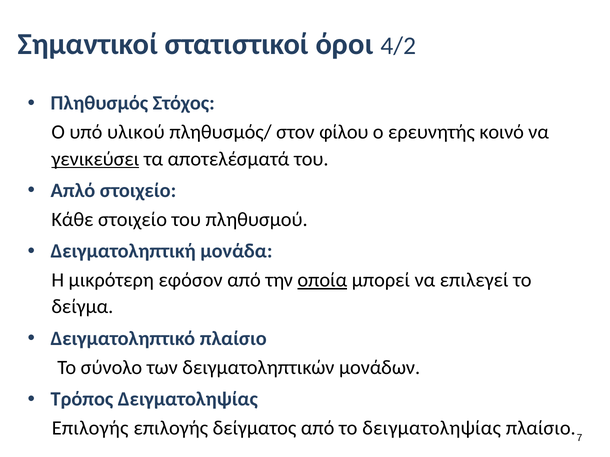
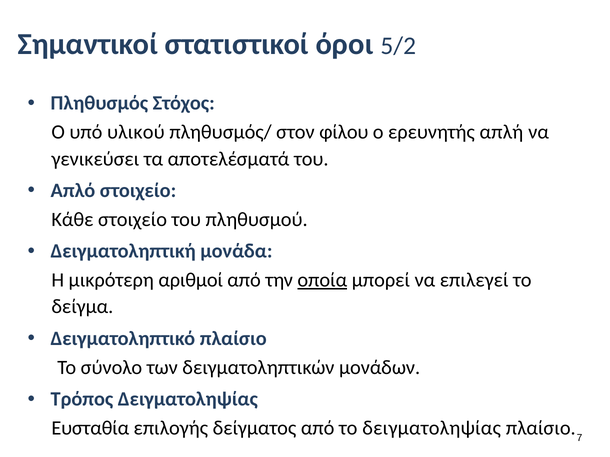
4/2: 4/2 -> 5/2 (398, 46)
κοινό: κοινό -> απλή (501, 132)
γενικεύσει underline: present -> none (95, 159)
εφόσον: εφόσον -> αριθμοί (191, 280)
Επιλογής: Επιλογής -> Ευσταθία (90, 428)
